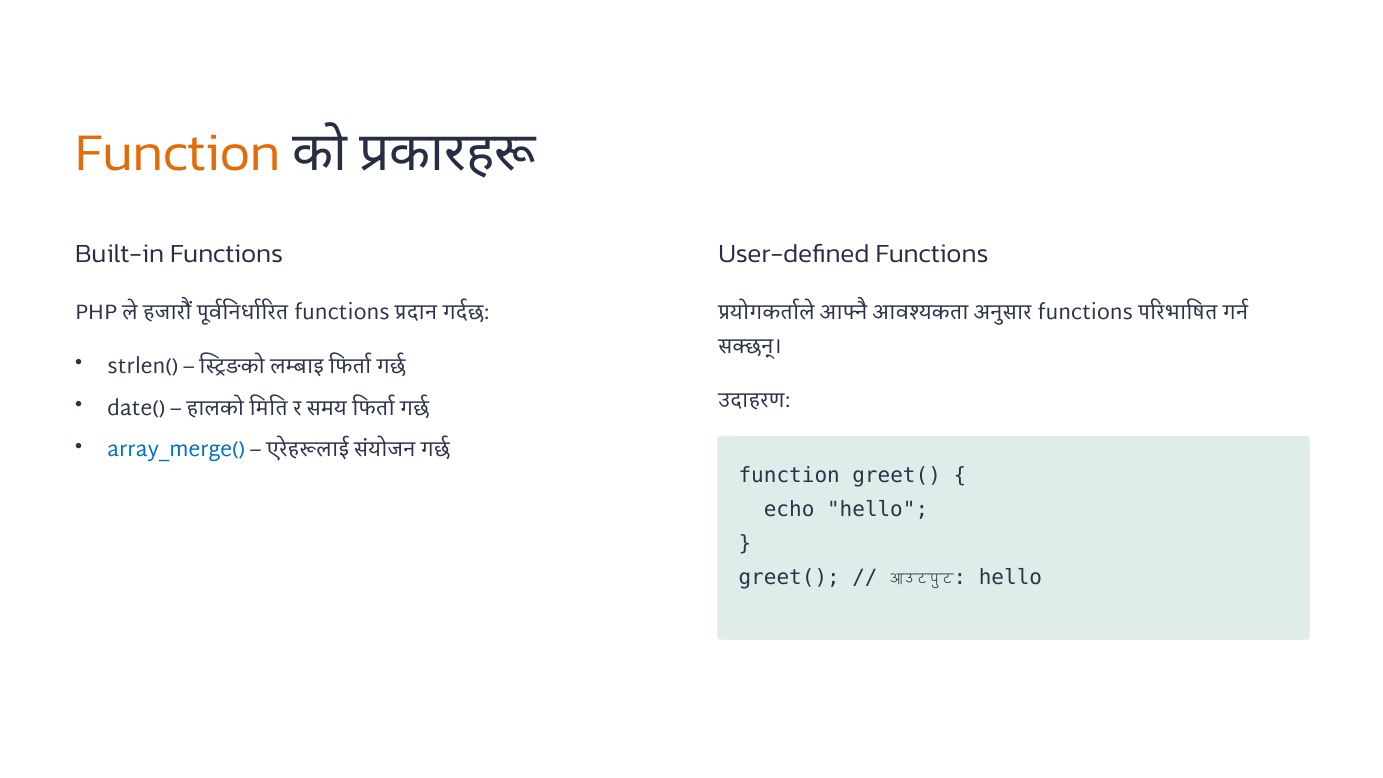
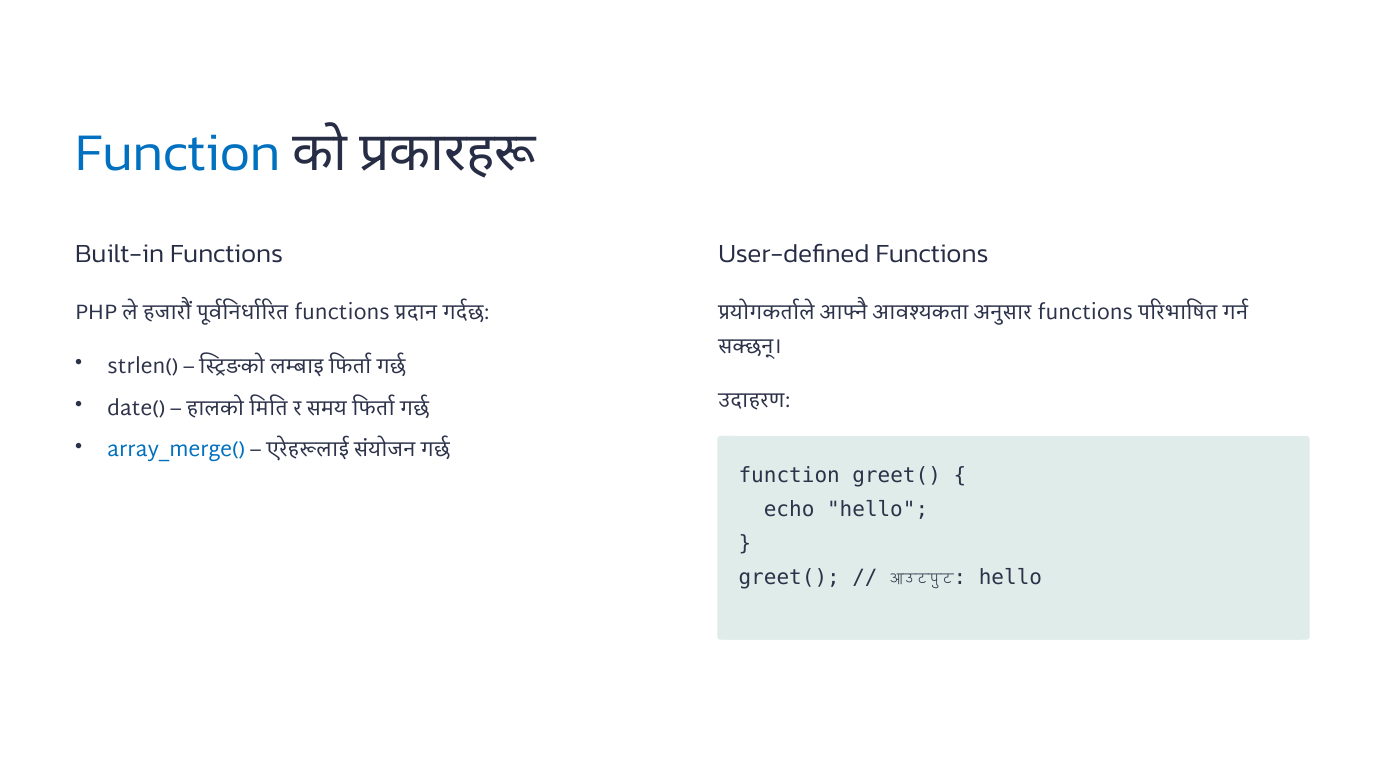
Function colour: orange -> blue (178, 152)
